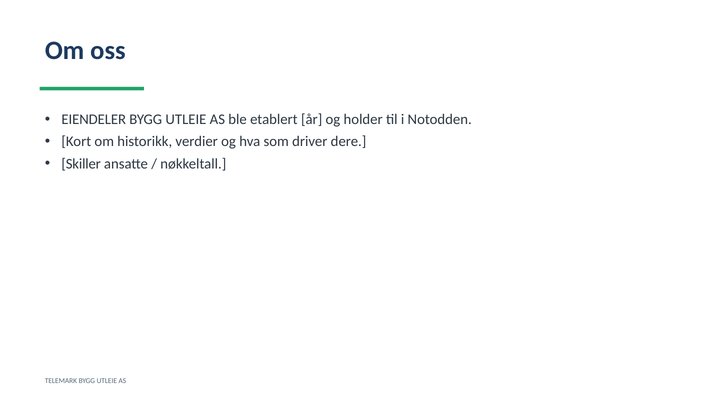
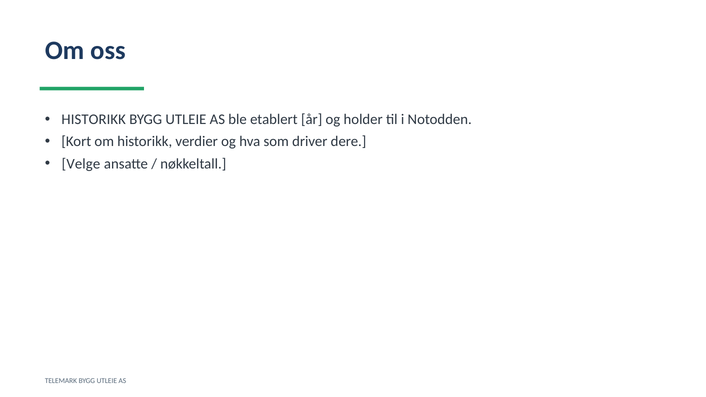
EIENDELER: EIENDELER -> HISTORIKK (94, 120)
Skiller: Skiller -> Velge (81, 164)
